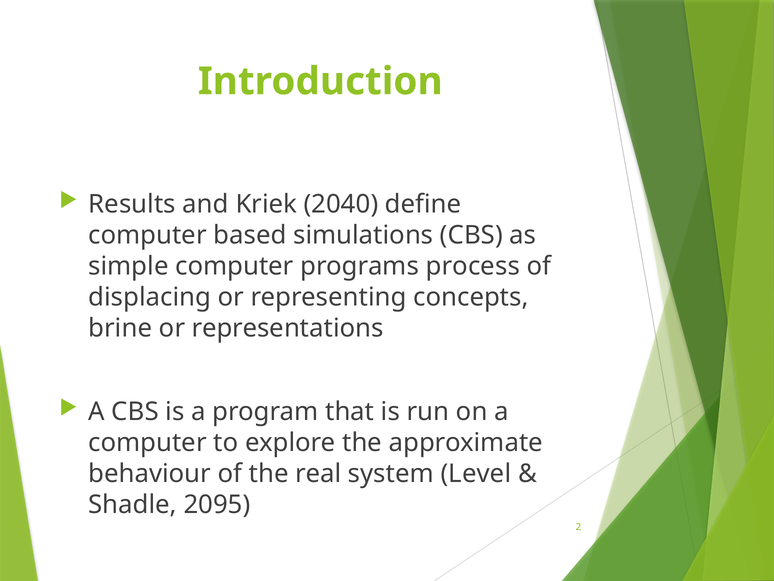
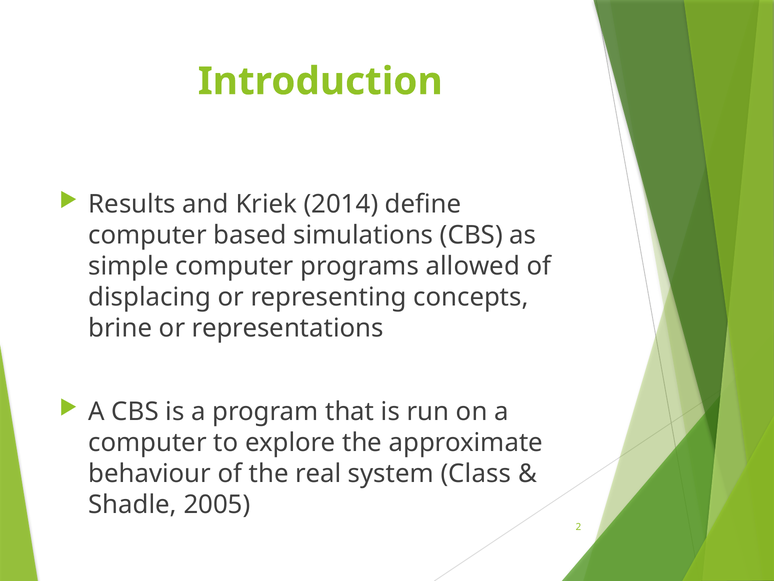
2040: 2040 -> 2014 (341, 204)
process: process -> allowed (473, 266)
Level: Level -> Class (476, 473)
2095: 2095 -> 2005 (217, 504)
